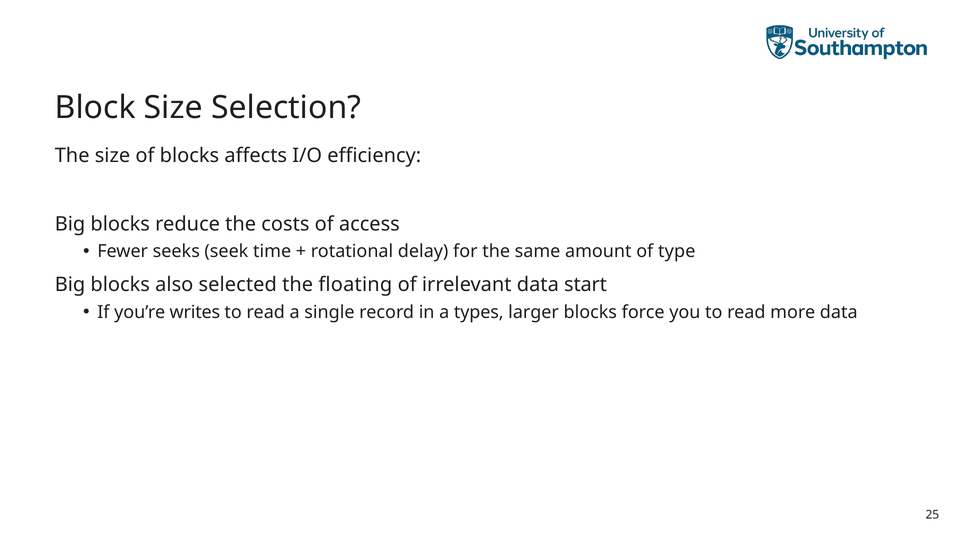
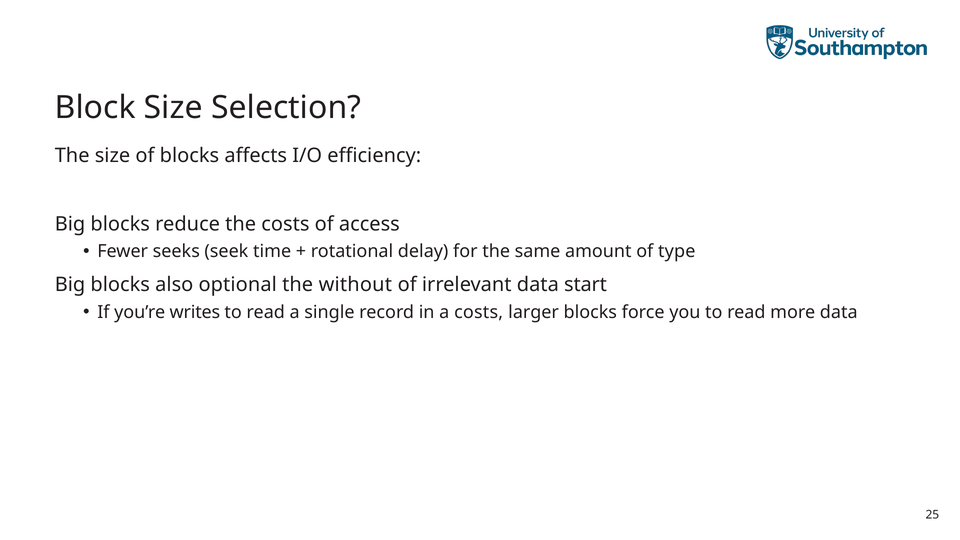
selected: selected -> optional (238, 285)
floating: floating -> without (355, 285)
a types: types -> costs (479, 312)
